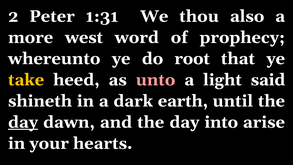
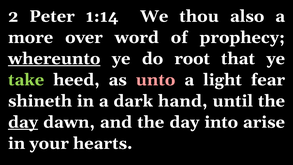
1:31: 1:31 -> 1:14 (102, 16)
west: west -> over (84, 37)
whereunto underline: none -> present (54, 59)
take colour: yellow -> light green (26, 80)
said: said -> fear (268, 80)
earth: earth -> hand (183, 101)
